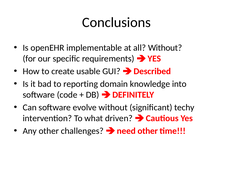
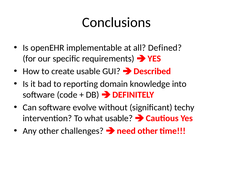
all Without: Without -> Defined (165, 48)
what driven: driven -> usable (119, 119)
